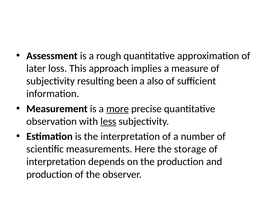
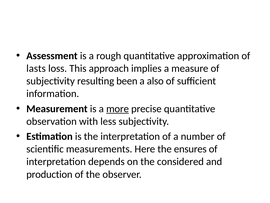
later: later -> lasts (36, 68)
less underline: present -> none (108, 121)
storage: storage -> ensures (190, 149)
the production: production -> considered (180, 161)
